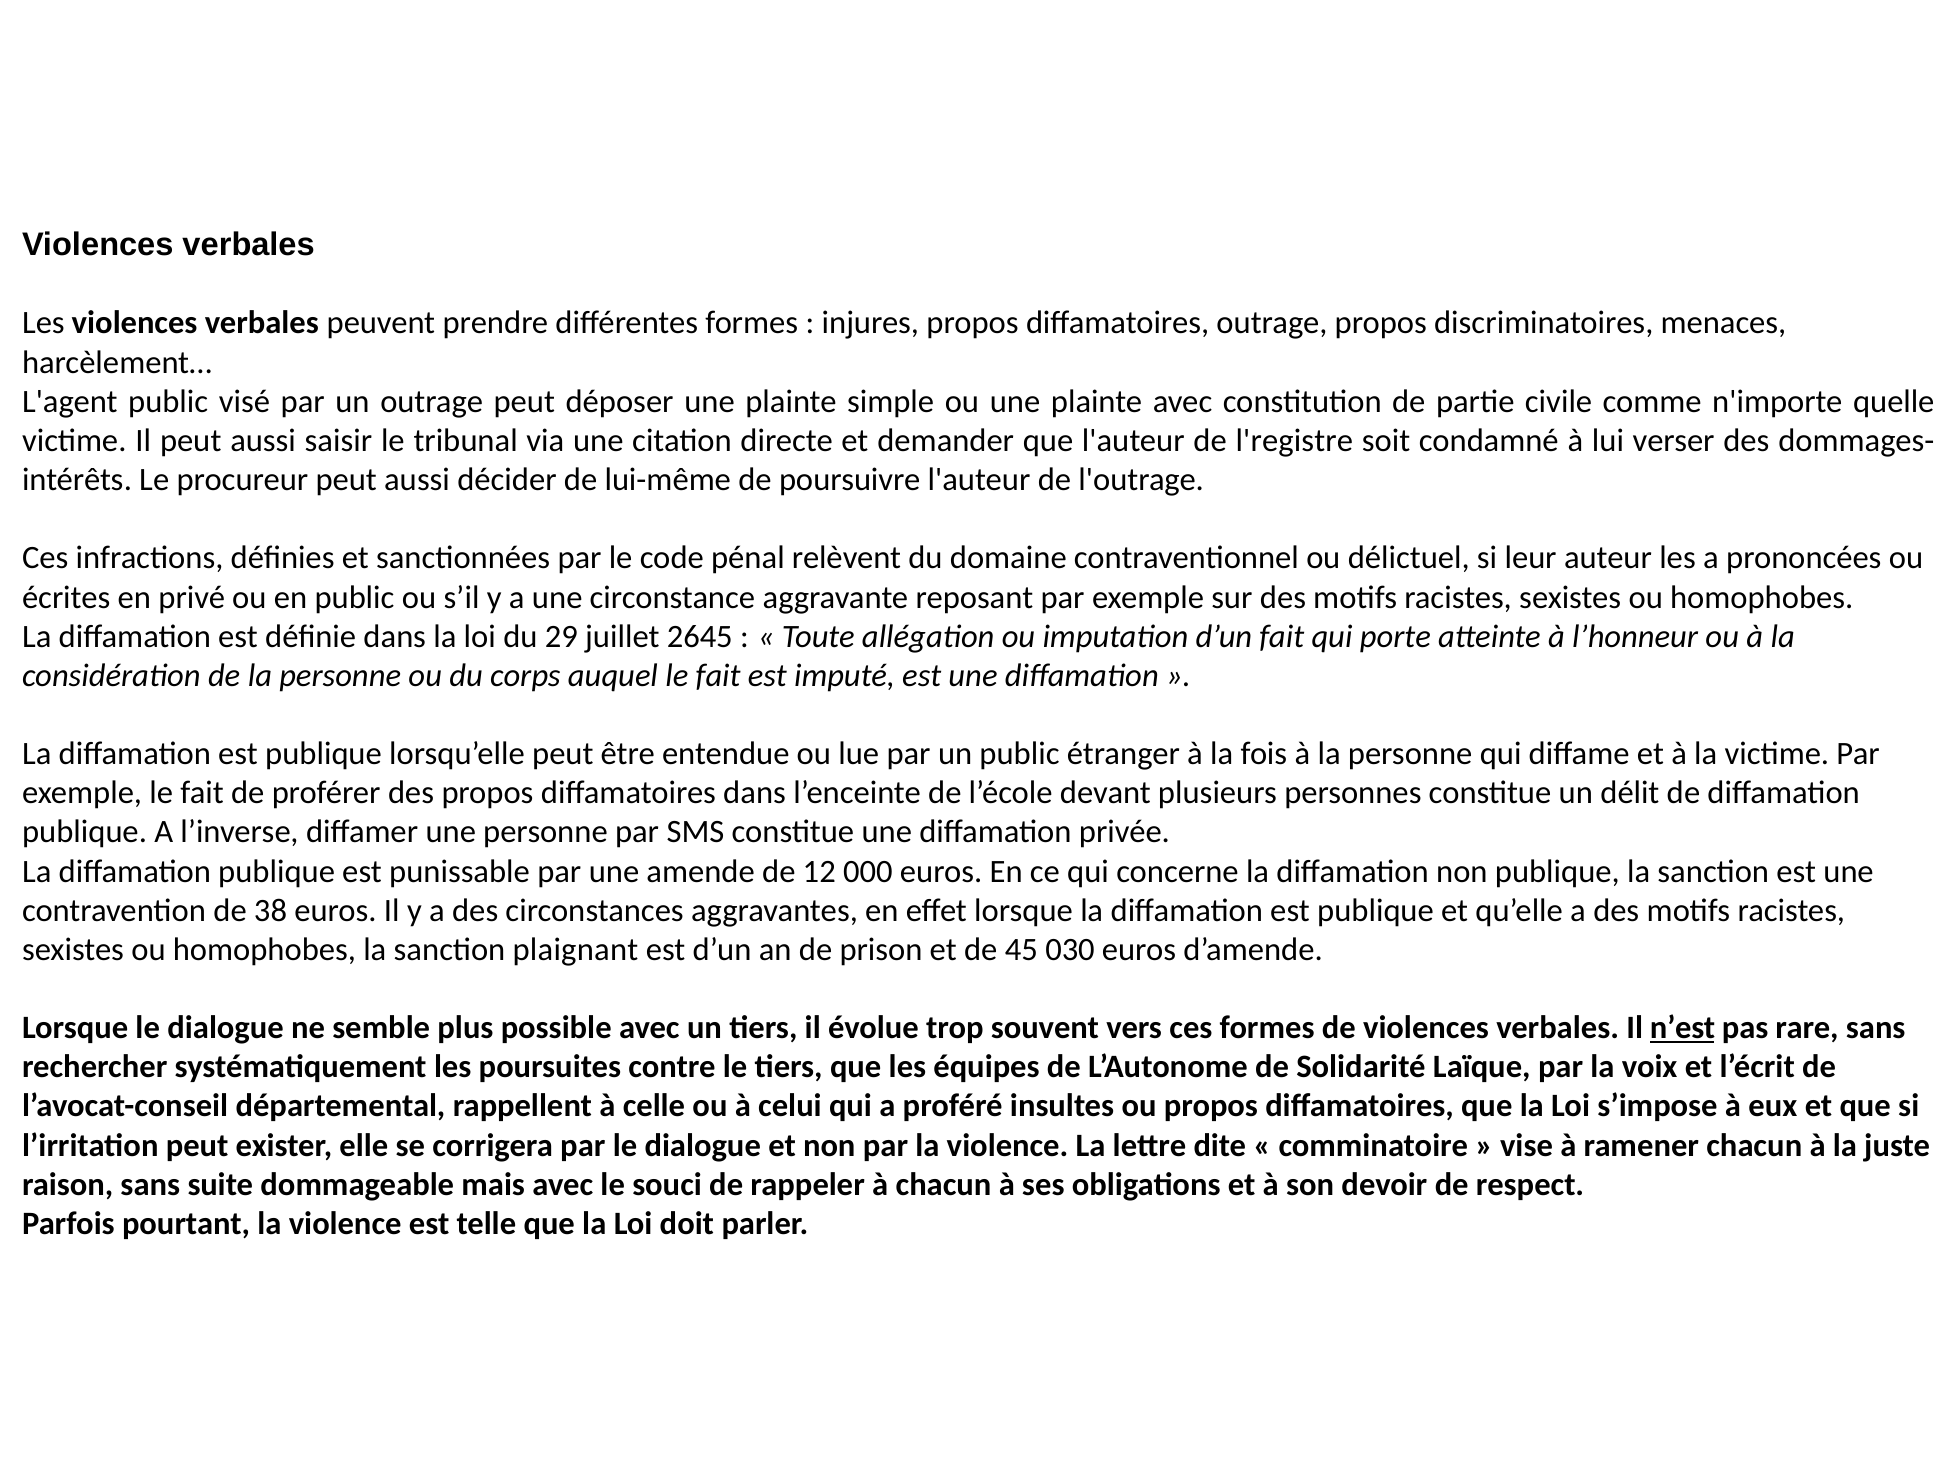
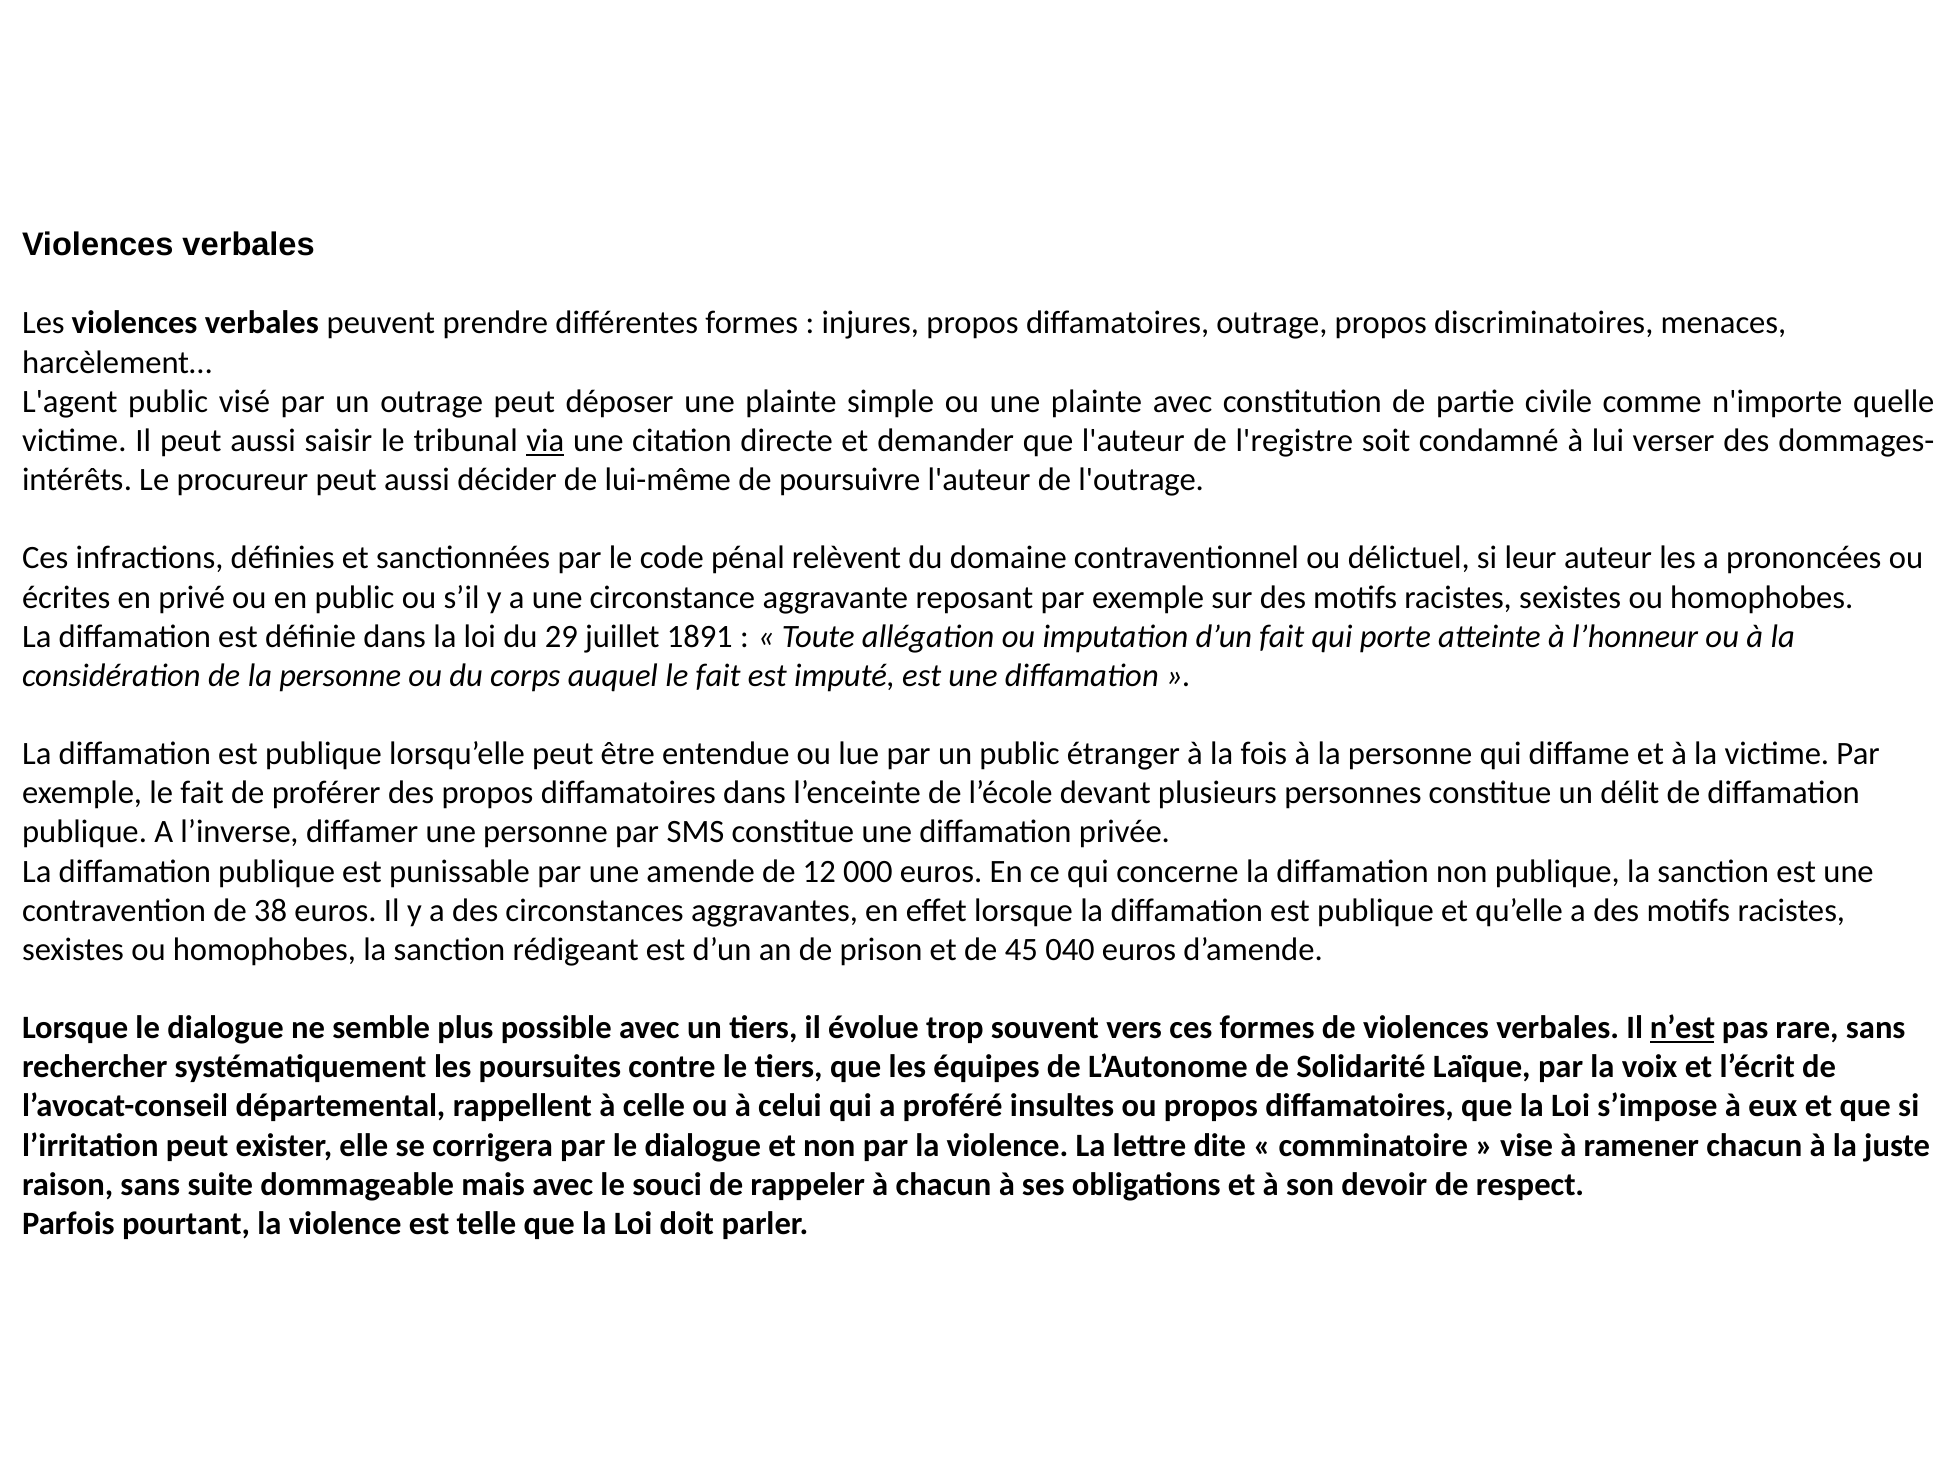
via underline: none -> present (545, 441)
2645: 2645 -> 1891 (700, 637)
plaignant: plaignant -> rédigeant (576, 950)
030: 030 -> 040 (1070, 950)
